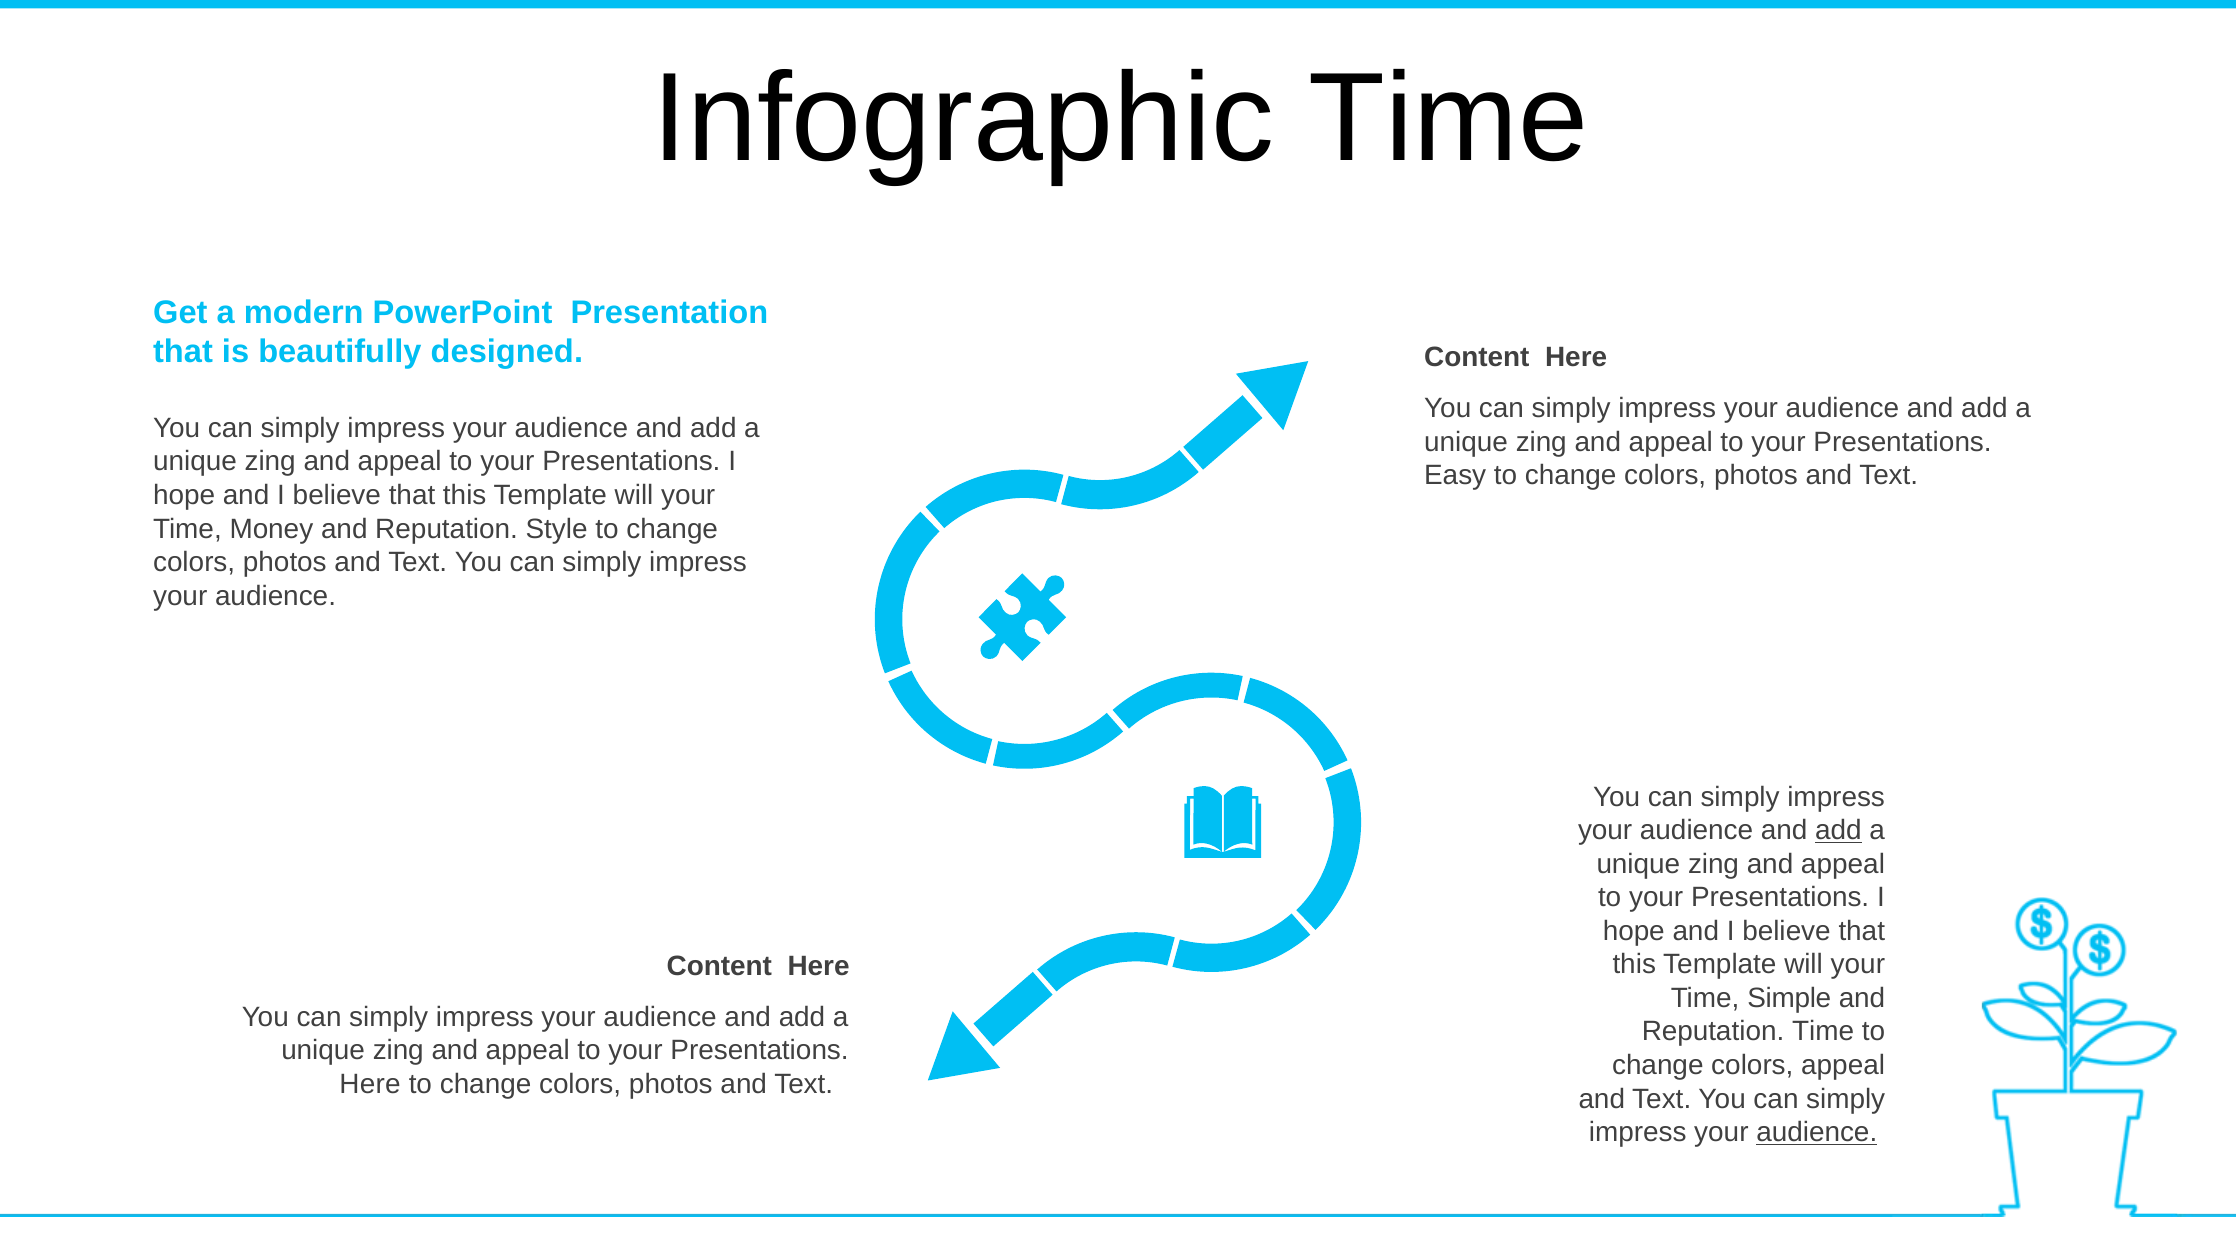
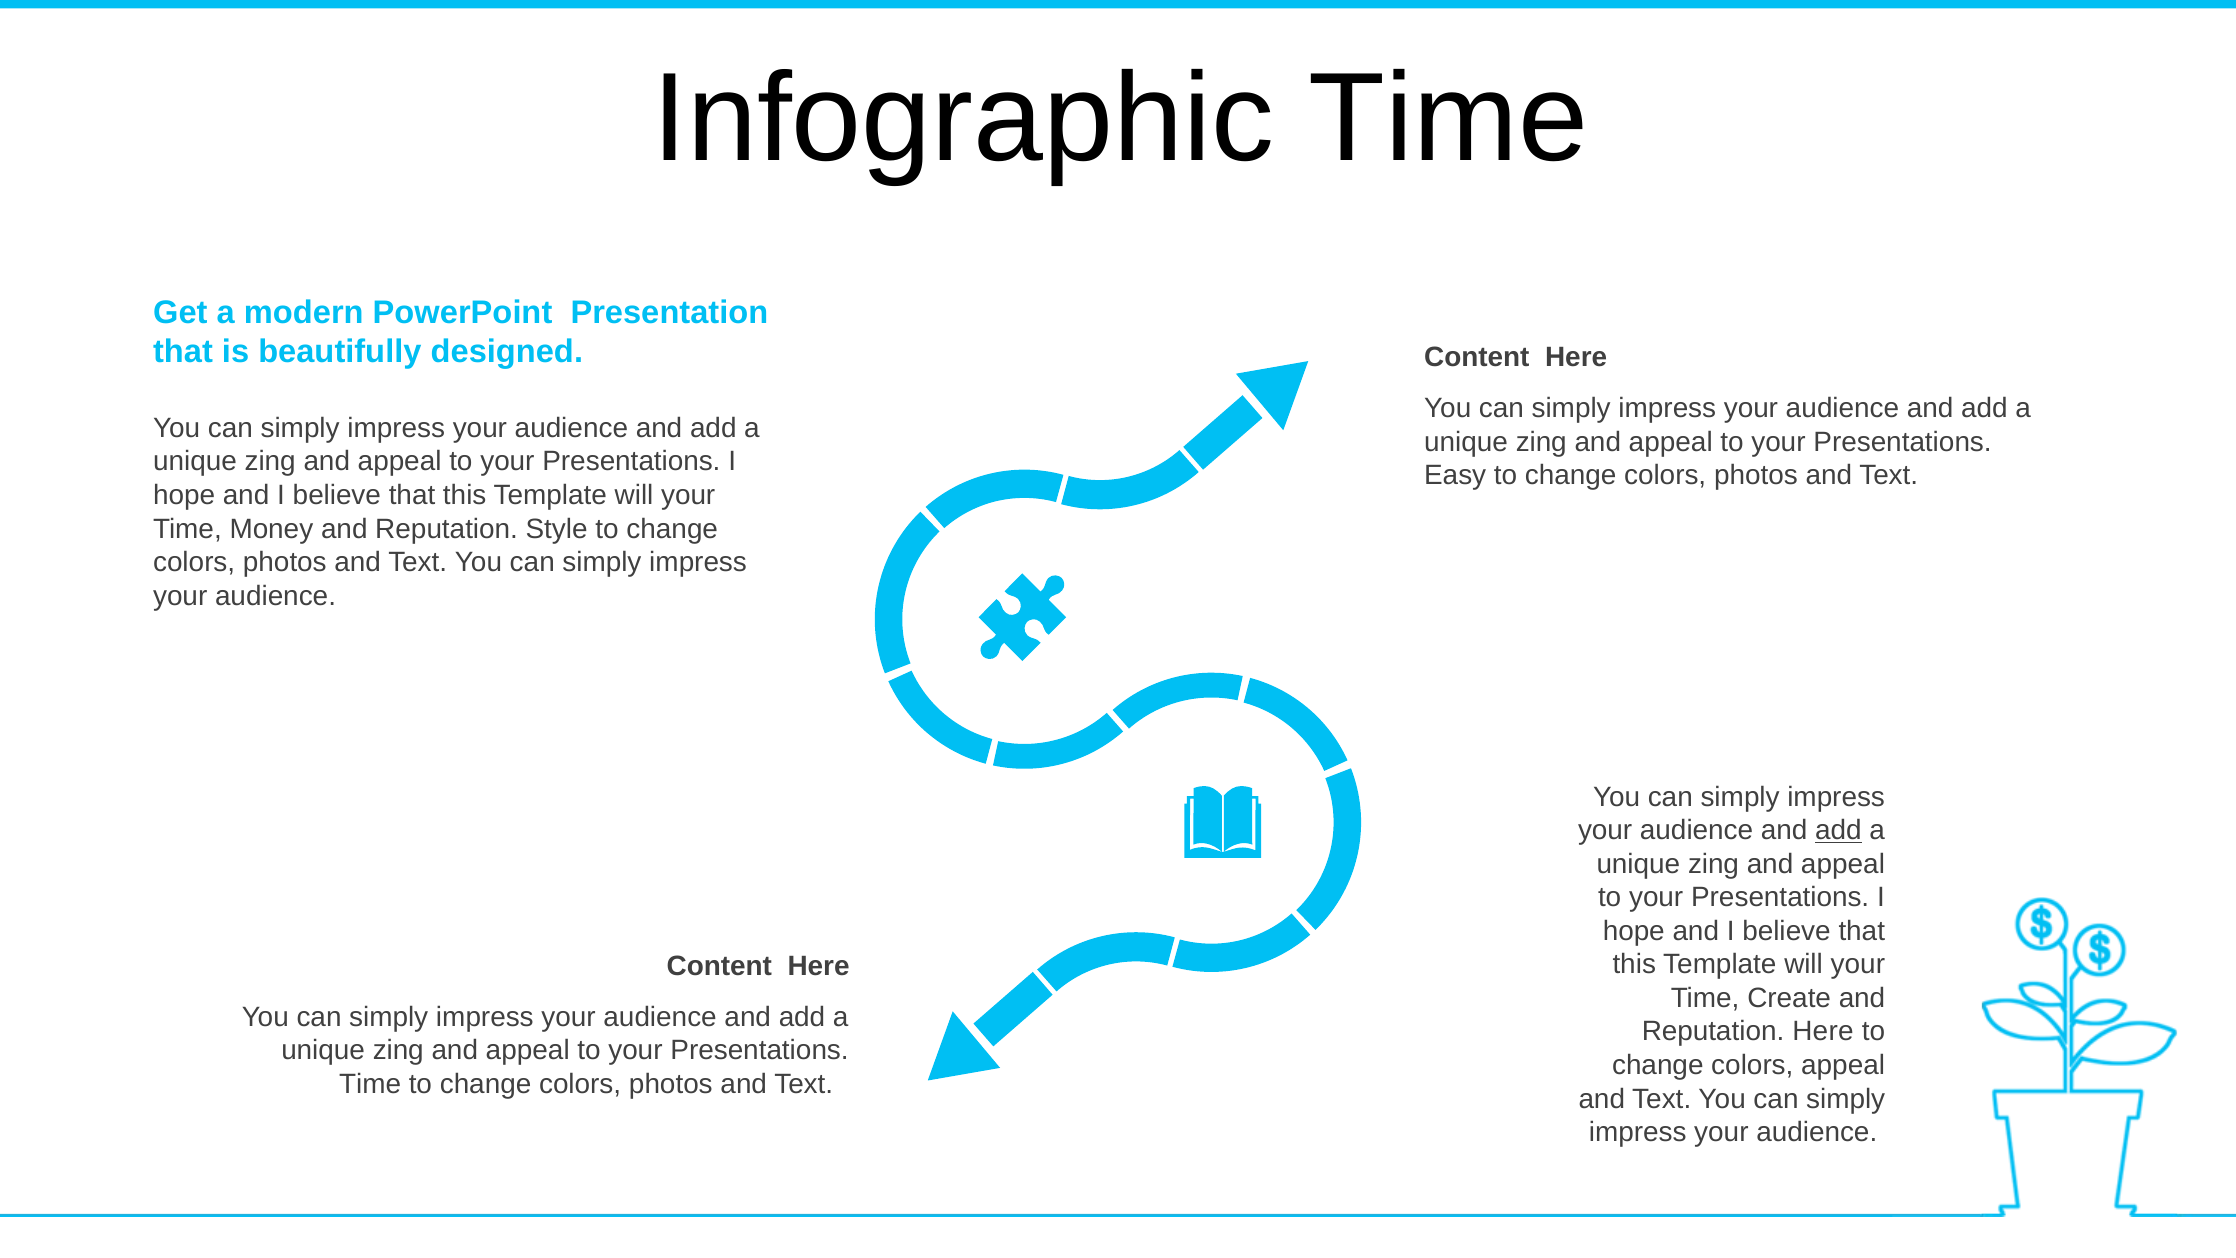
Simple: Simple -> Create (1789, 998)
Reputation Time: Time -> Here (1823, 1032)
Here: Here -> Time (370, 1084)
audience underline: present -> none (1817, 1132)
